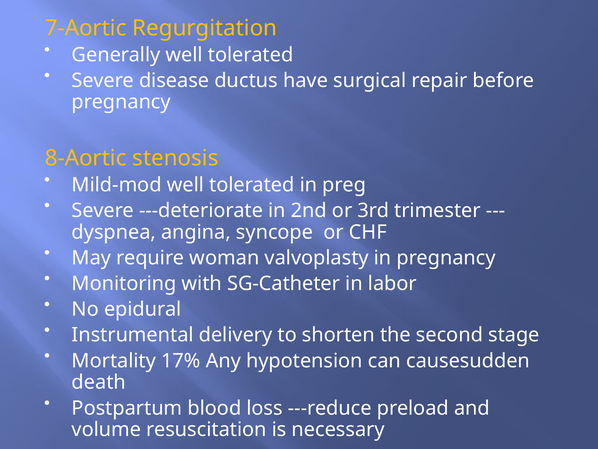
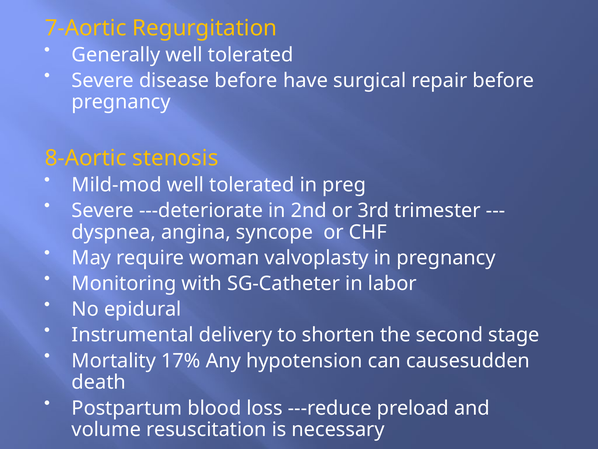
disease ductus: ductus -> before (246, 80)
